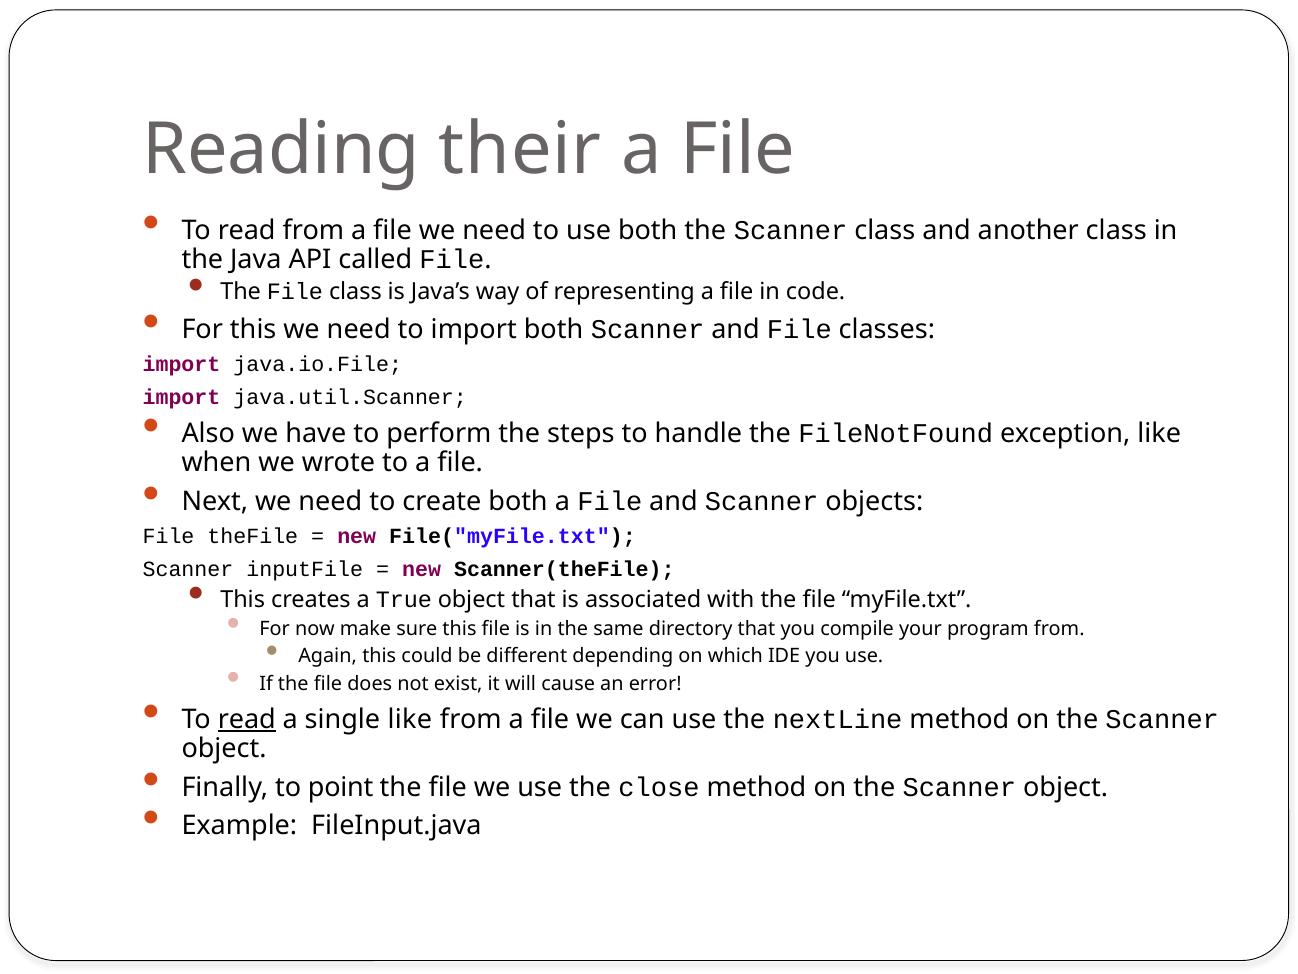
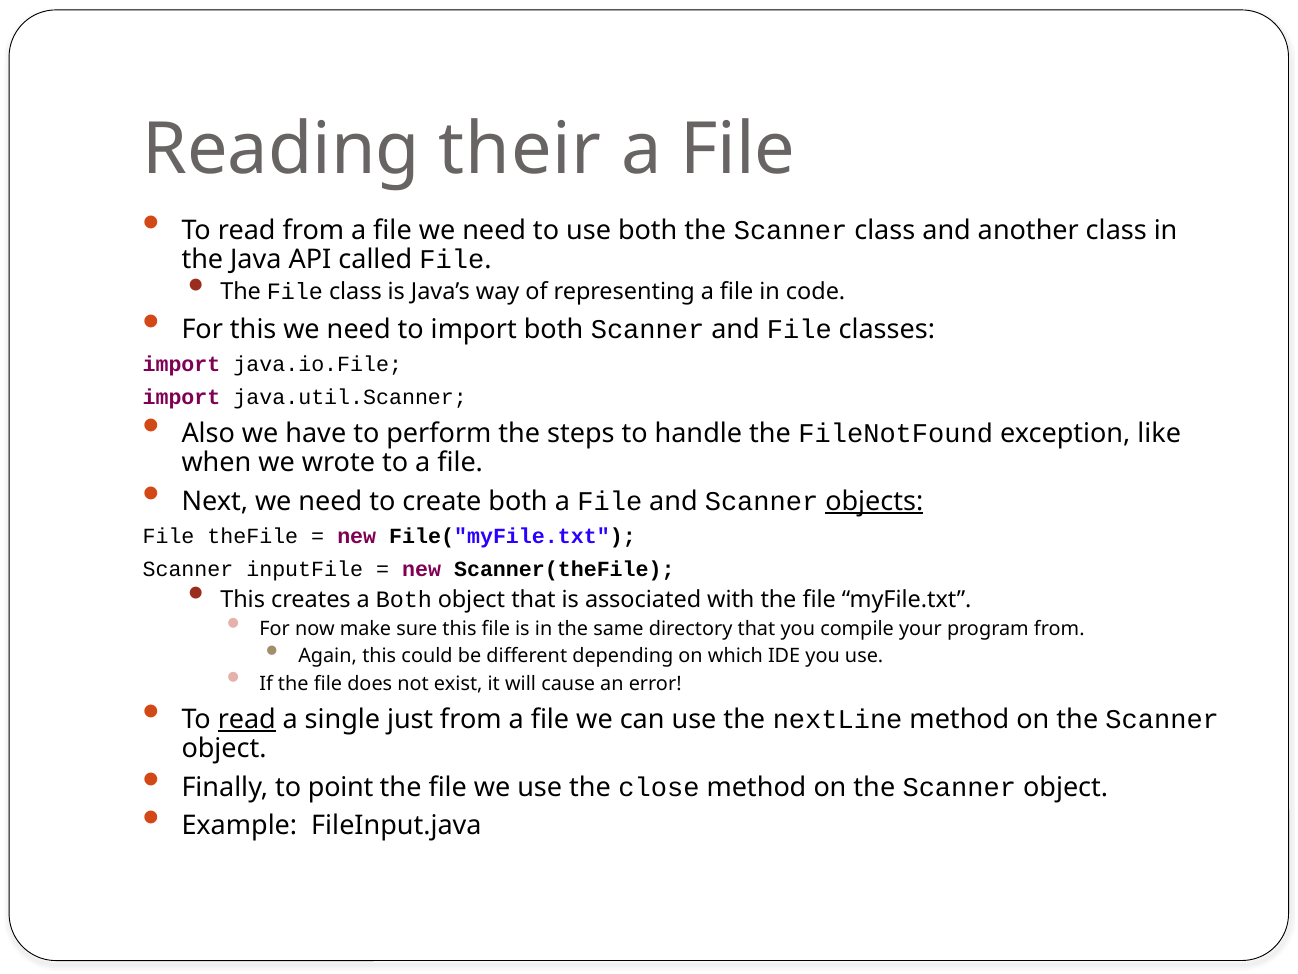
objects underline: none -> present (874, 501)
a True: True -> Both (404, 600)
single like: like -> just (410, 719)
